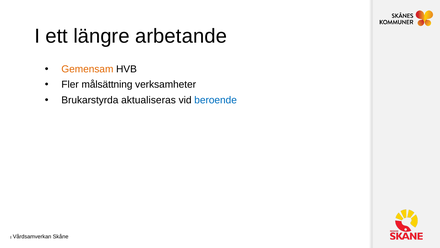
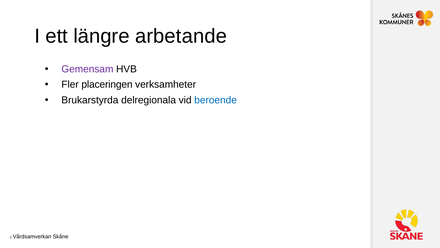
Gemensam colour: orange -> purple (87, 69)
målsättning: målsättning -> placeringen (107, 84)
aktualiseras: aktualiseras -> delregionala (149, 100)
